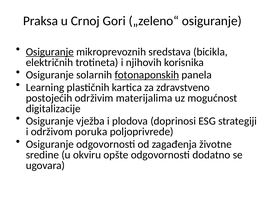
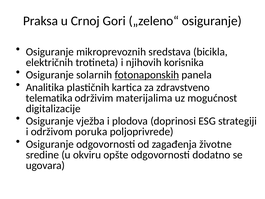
Osiguranje underline: present -> none (50, 52)
Learning: Learning -> Analitika (45, 87)
postojećih: postojećih -> telematika (49, 98)
